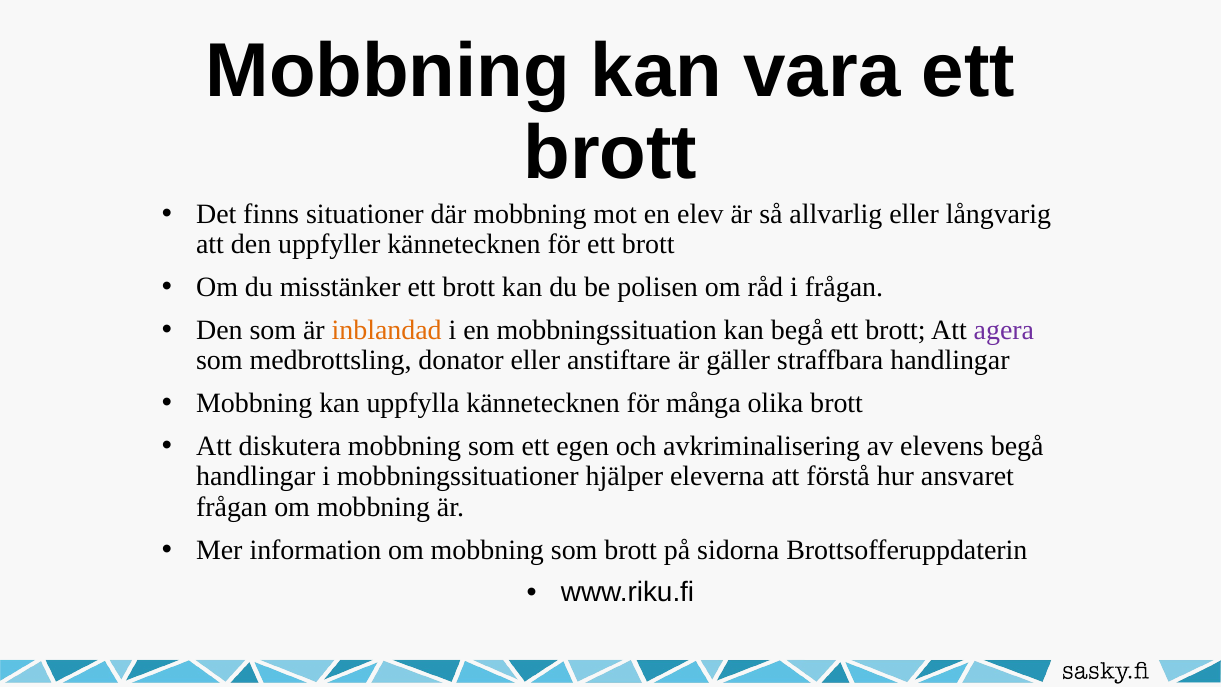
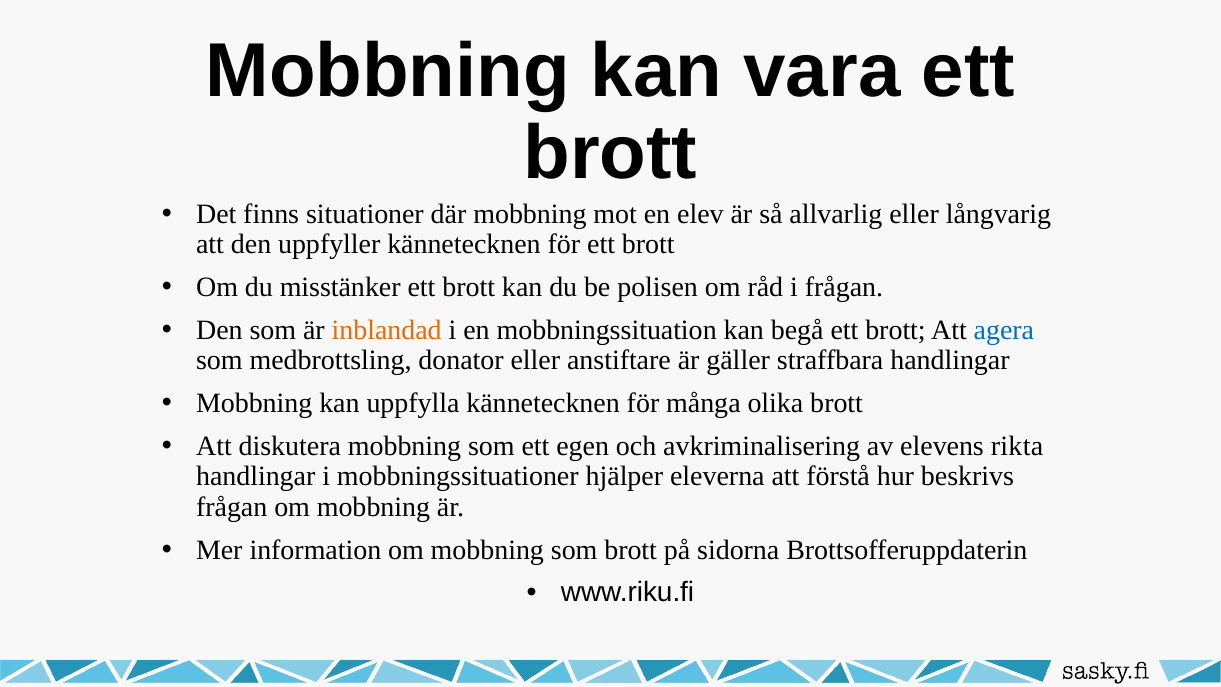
agera colour: purple -> blue (1004, 330)
elevens begå: begå -> rikta (1017, 446)
ansvaret: ansvaret -> beskrivs (967, 476)
